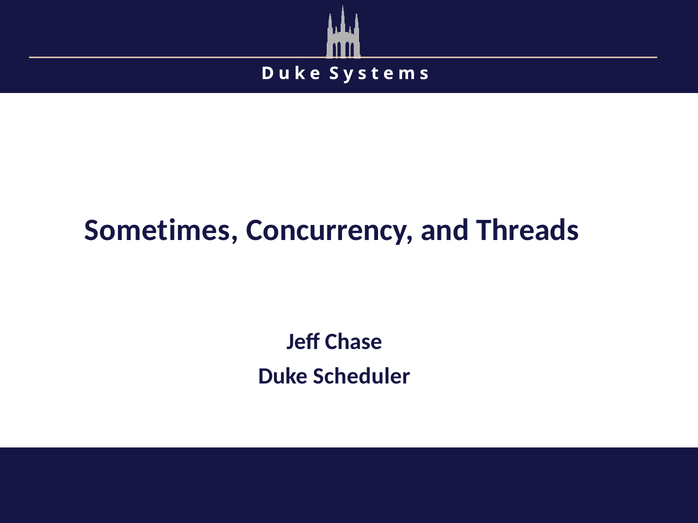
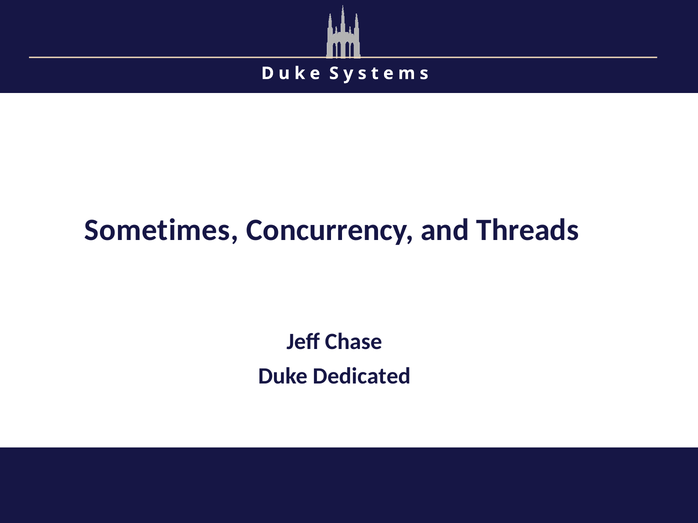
Scheduler: Scheduler -> Dedicated (362, 377)
